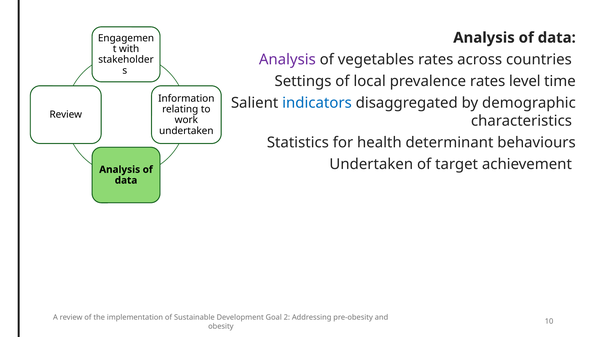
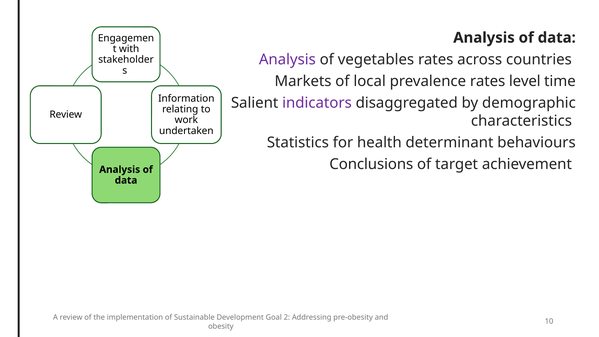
Settings: Settings -> Markets (303, 81)
indicators colour: blue -> purple (317, 103)
Undertaken: Undertaken -> Conclusions (371, 164)
